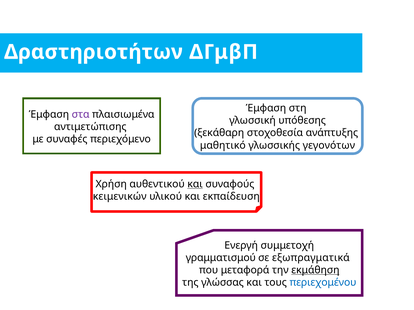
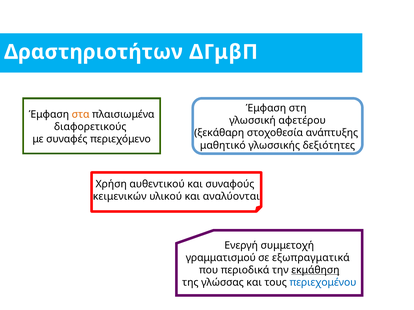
στα colour: purple -> orange (81, 114)
υπόθεσης: υπόθεσης -> αφετέρου (302, 121)
αντιμετώπισης: αντιμετώπισης -> διαφορετικούς (90, 127)
γεγονότων: γεγονότων -> δεξιότητες (329, 146)
και underline: present -> none (195, 184)
εκπαίδευση: εκπαίδευση -> αναλύονται (231, 197)
μεταφορά: μεταφορά -> περιοδικά (245, 271)
